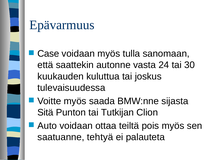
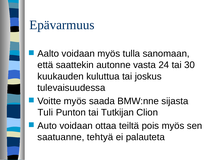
Case: Case -> Aalto (48, 54)
Sitä: Sitä -> Tuli (45, 112)
